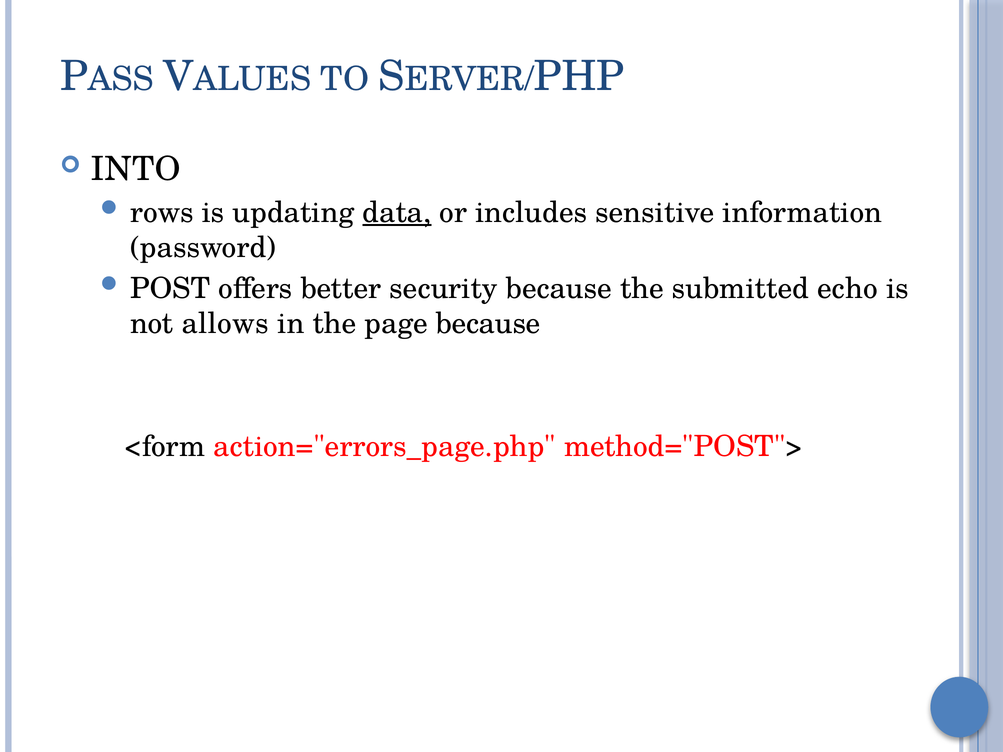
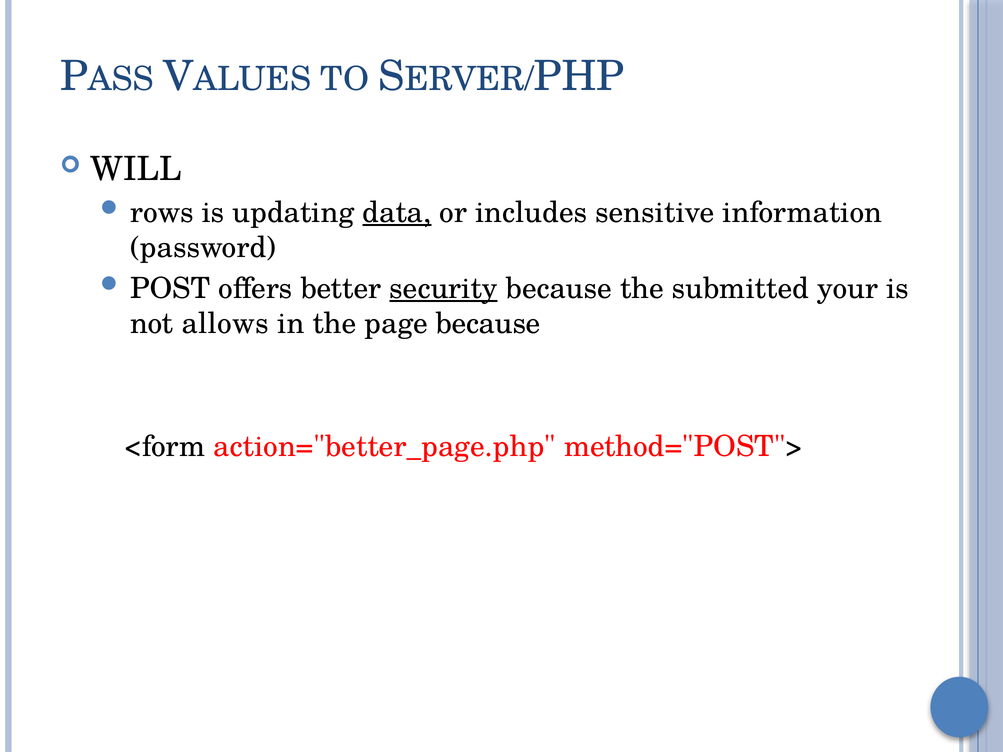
INTO: INTO -> WILL (136, 169)
security underline: none -> present (444, 289)
echo: echo -> your (848, 289)
action="errors_page.php: action="errors_page.php -> action="better_page.php (385, 447)
